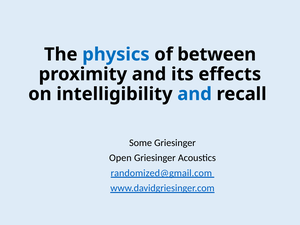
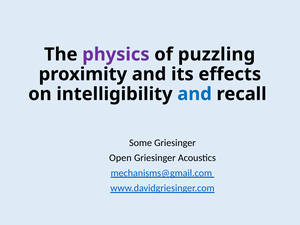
physics colour: blue -> purple (116, 54)
between: between -> puzzling (217, 54)
randomized@gmail.com: randomized@gmail.com -> mechanisms@gmail.com (161, 173)
